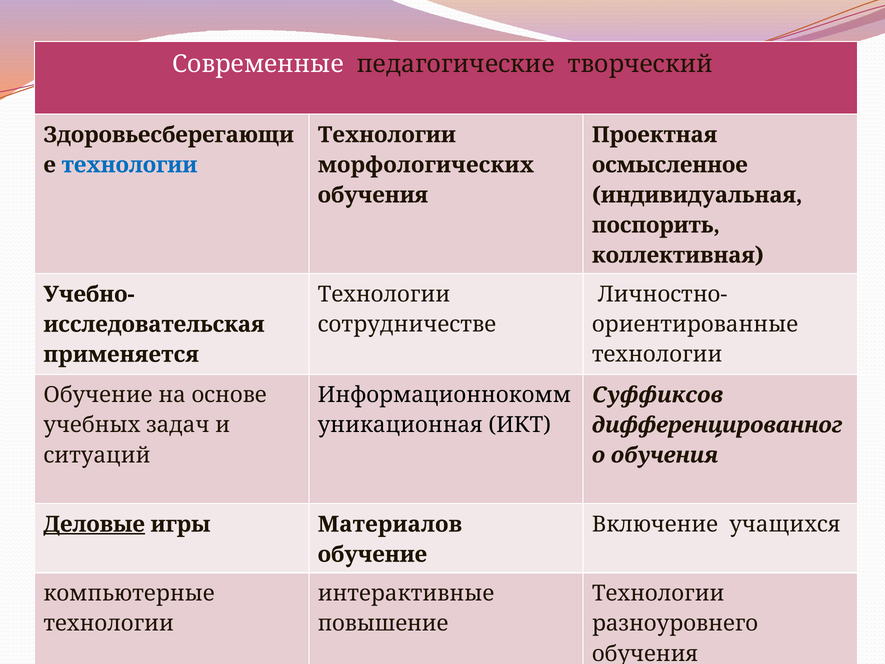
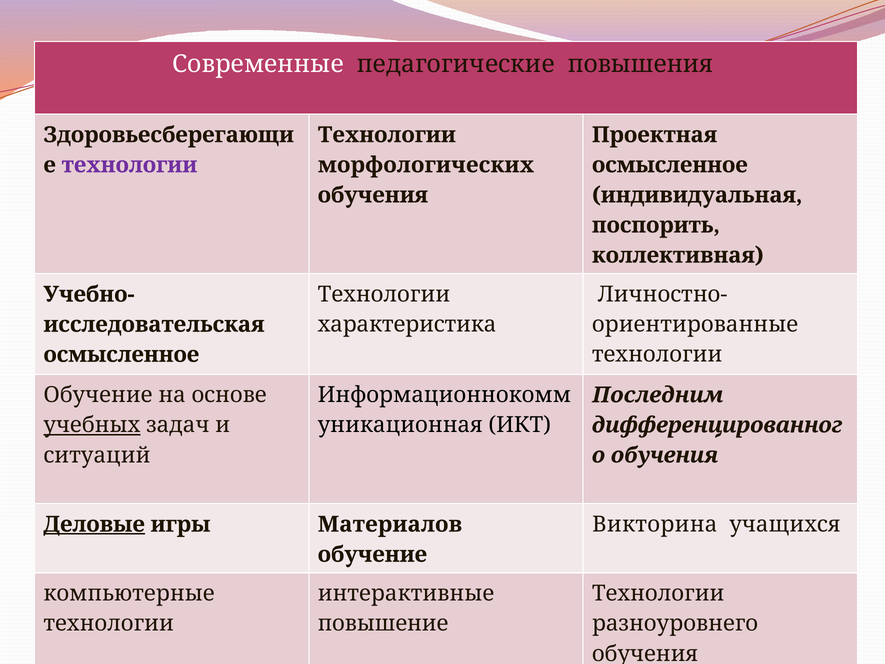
творческий: творческий -> повышения (640, 64)
технологии colour: blue -> purple (129, 165)
сотрудничестве: сотрудничестве -> характеристика (407, 324)
применяется: применяется -> осмысленное (121, 354)
Суффиксов: Суффиксов -> Последним (658, 395)
учебных underline: none -> present (92, 425)
Включение: Включение -> Викторина (655, 524)
